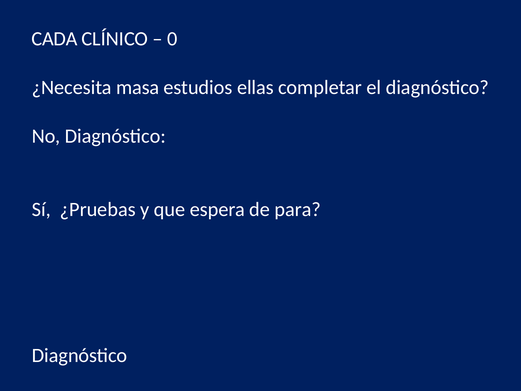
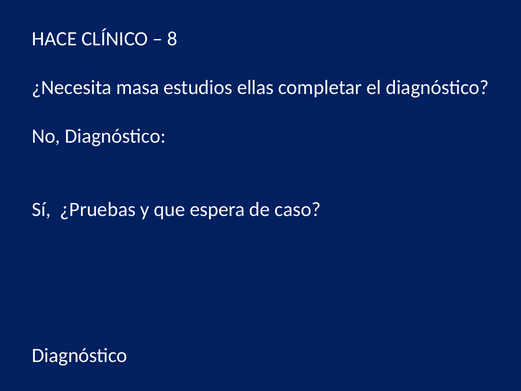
CADA: CADA -> HACE (54, 39)
0: 0 -> 8 (172, 39)
para: para -> caso (298, 209)
